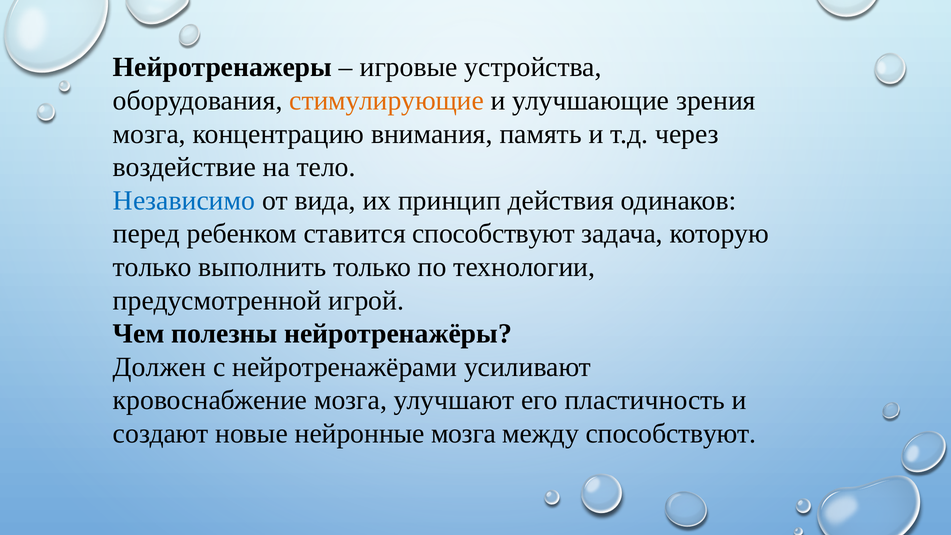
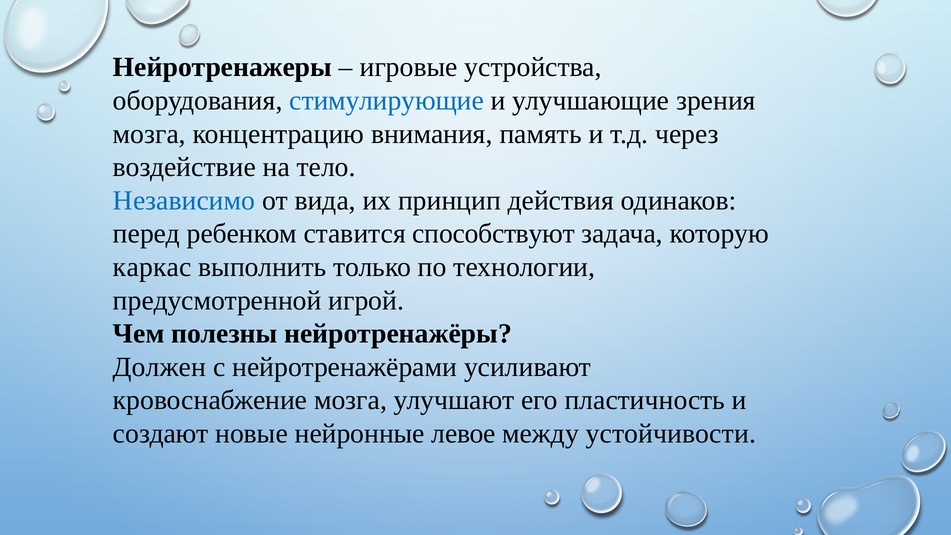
стимулирующие colour: orange -> blue (387, 101)
только: только -> каркас (152, 267)
нейронные мозга: мозга -> левое (464, 434)
между способствуют: способствуют -> устойчивости (671, 434)
